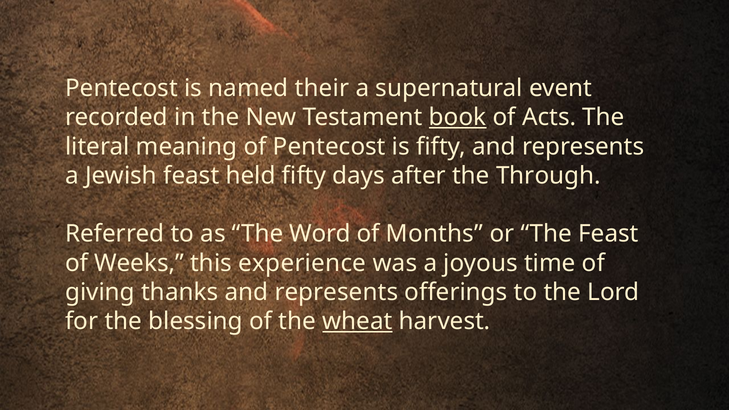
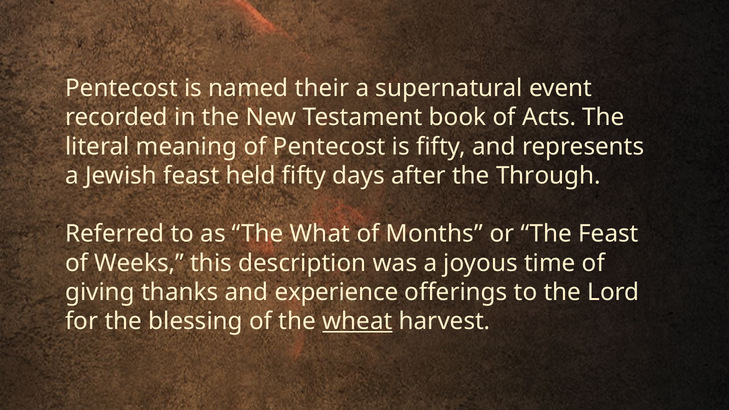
book underline: present -> none (458, 117)
Word: Word -> What (320, 234)
experience: experience -> description (302, 263)
thanks and represents: represents -> experience (336, 292)
